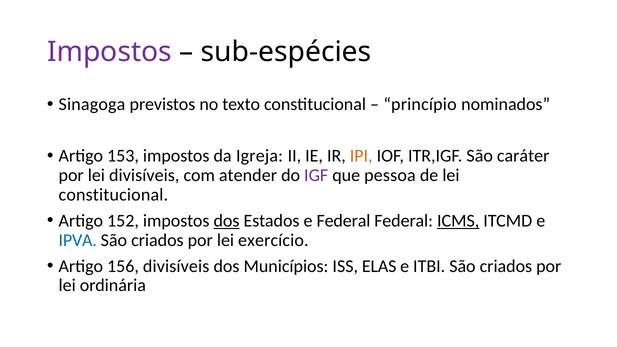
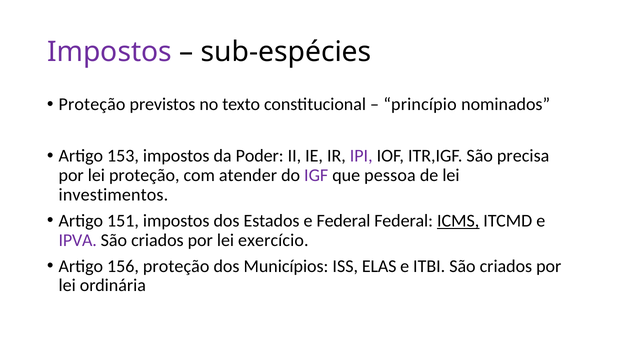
Sinagoga: Sinagoga -> Proteção (92, 104)
Igreja: Igreja -> Poder (260, 156)
IPI colour: orange -> purple (361, 156)
caráter: caráter -> precisa (523, 156)
lei divisíveis: divisíveis -> proteção (144, 175)
constitucional: constitucional -> investimentos (113, 195)
152: 152 -> 151 (123, 221)
dos underline: present -> none (227, 221)
IPVA colour: blue -> purple (78, 240)
156 divisíveis: divisíveis -> proteção (176, 266)
